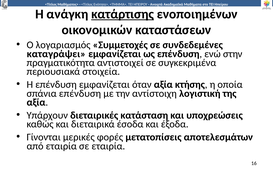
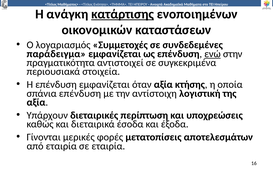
καταγράψει: καταγράψει -> παράδειγμα (56, 54)
ενώ underline: none -> present (213, 54)
κατάσταση: κατάσταση -> περίπτωση (144, 115)
